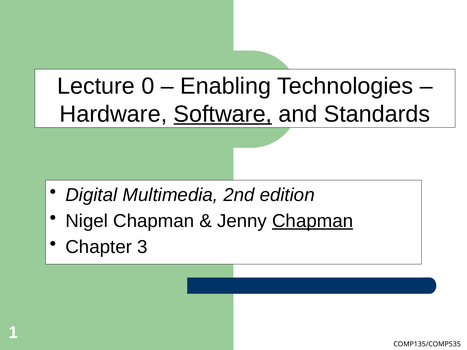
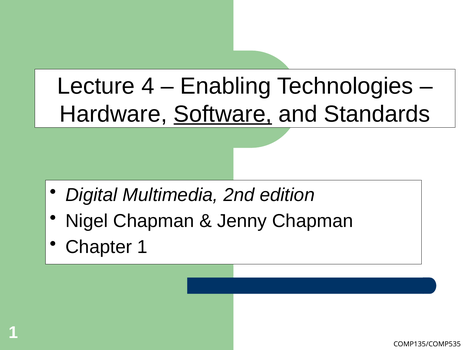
0: 0 -> 4 (148, 86)
Chapman underline: present -> none (313, 221)
Chapter 3: 3 -> 1 (142, 247)
